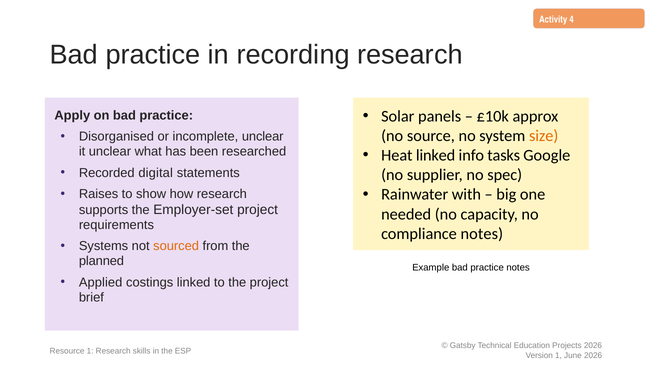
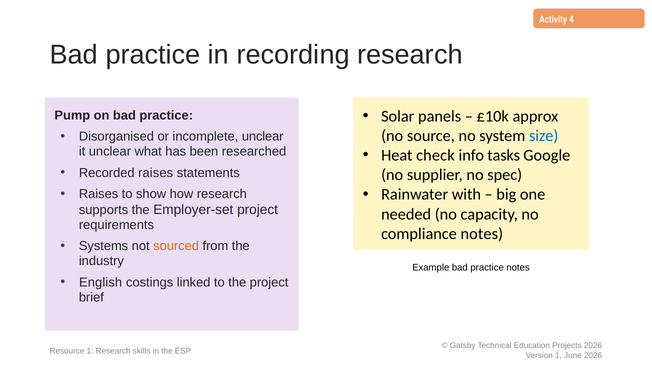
Apply: Apply -> Pump (72, 115)
size colour: orange -> blue (544, 136)
Heat linked: linked -> check (435, 155)
Recorded digital: digital -> raises (156, 173)
planned: planned -> industry (101, 261)
Applied: Applied -> English (101, 282)
